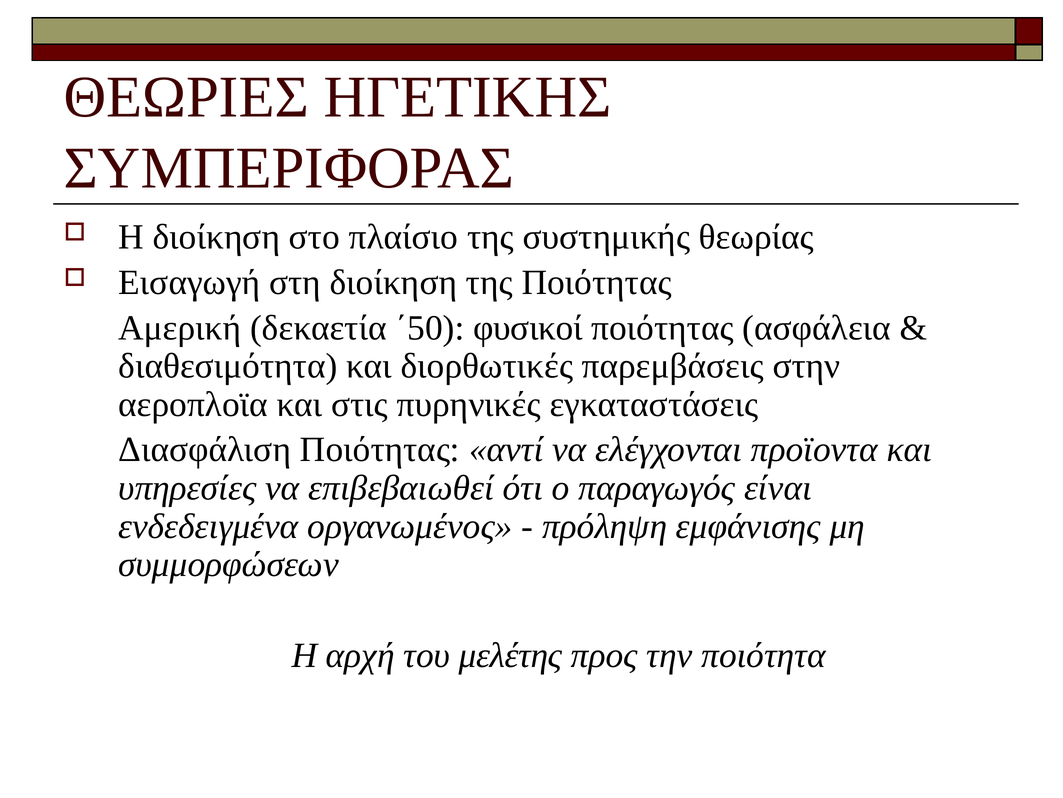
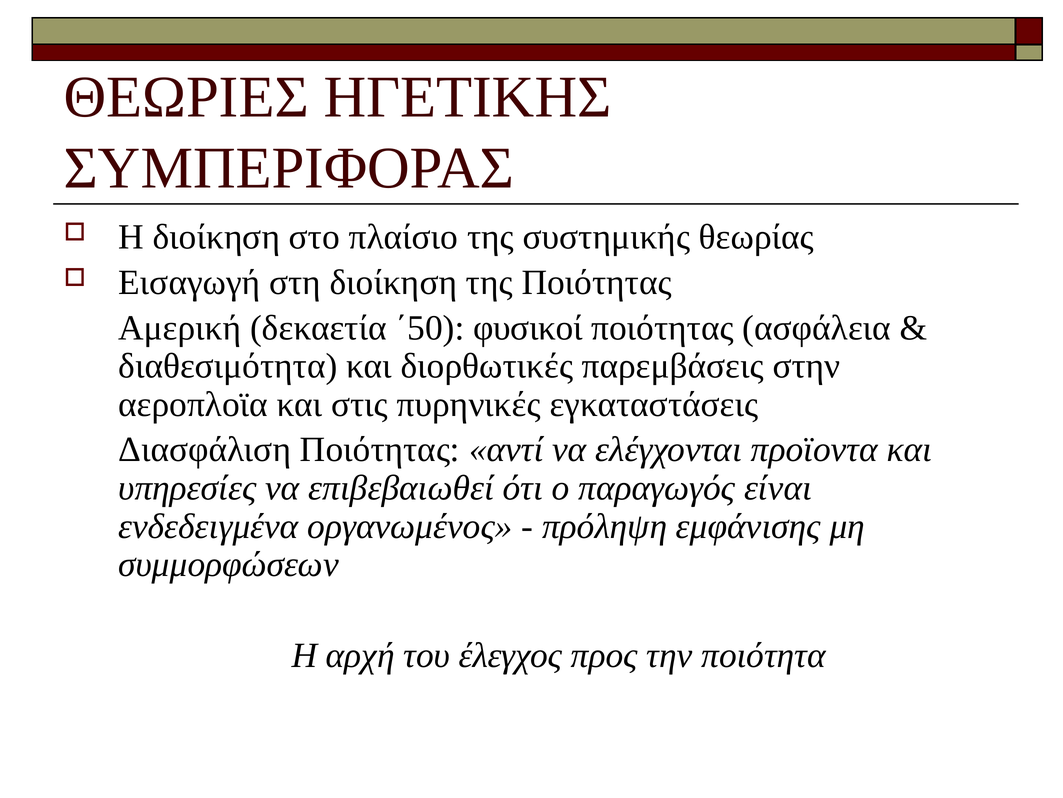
μελέτης: μελέτης -> έλεγχος (511, 655)
